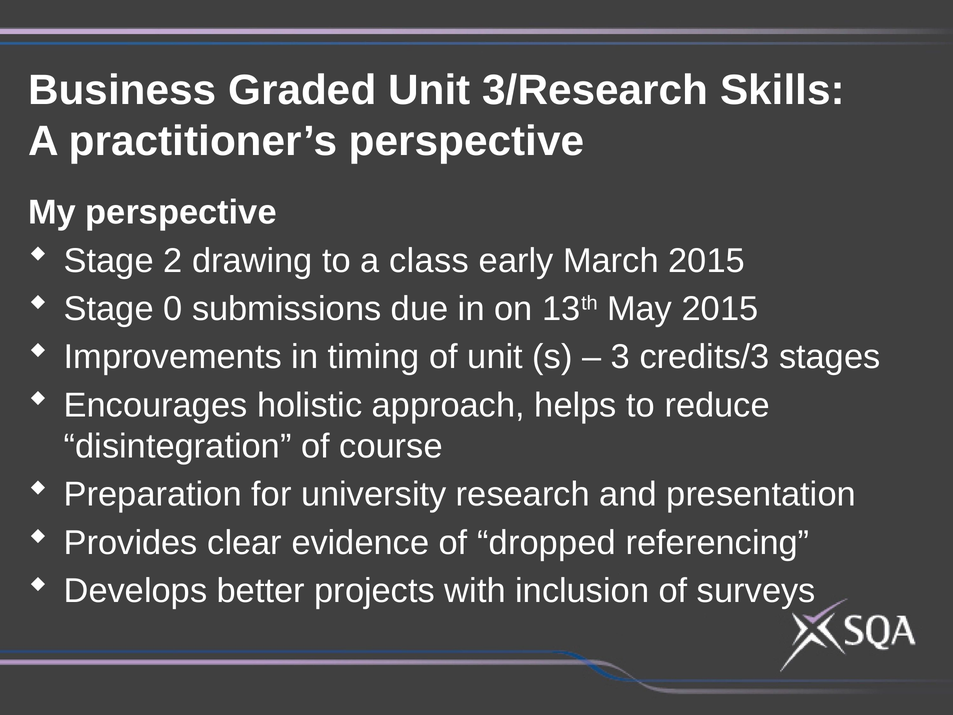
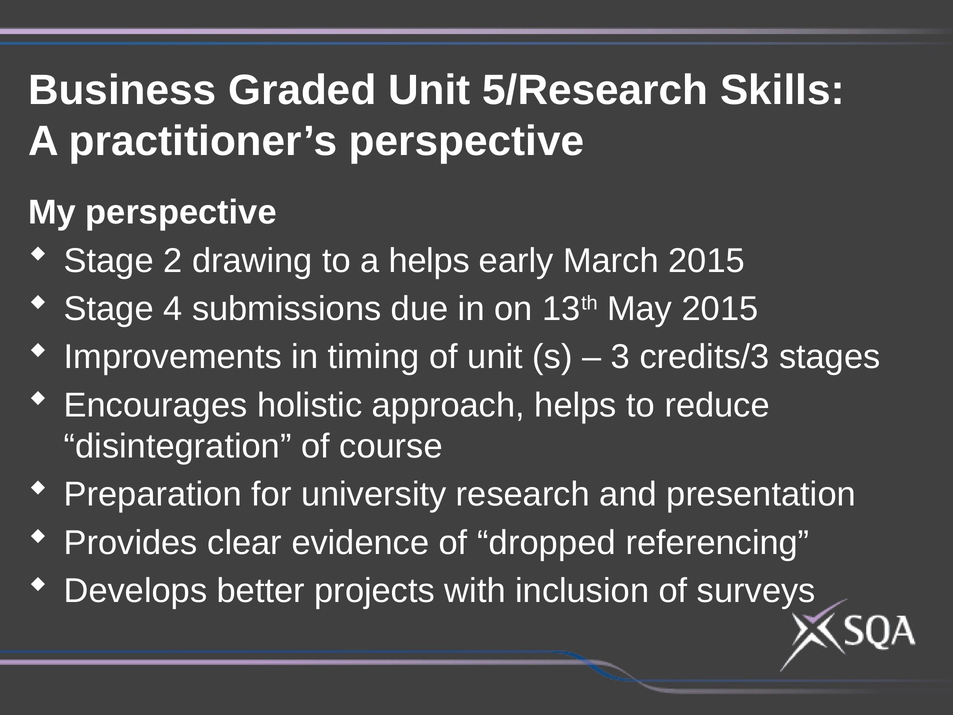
3/Research: 3/Research -> 5/Research (595, 90)
a class: class -> helps (429, 261)
0: 0 -> 4 (173, 309)
